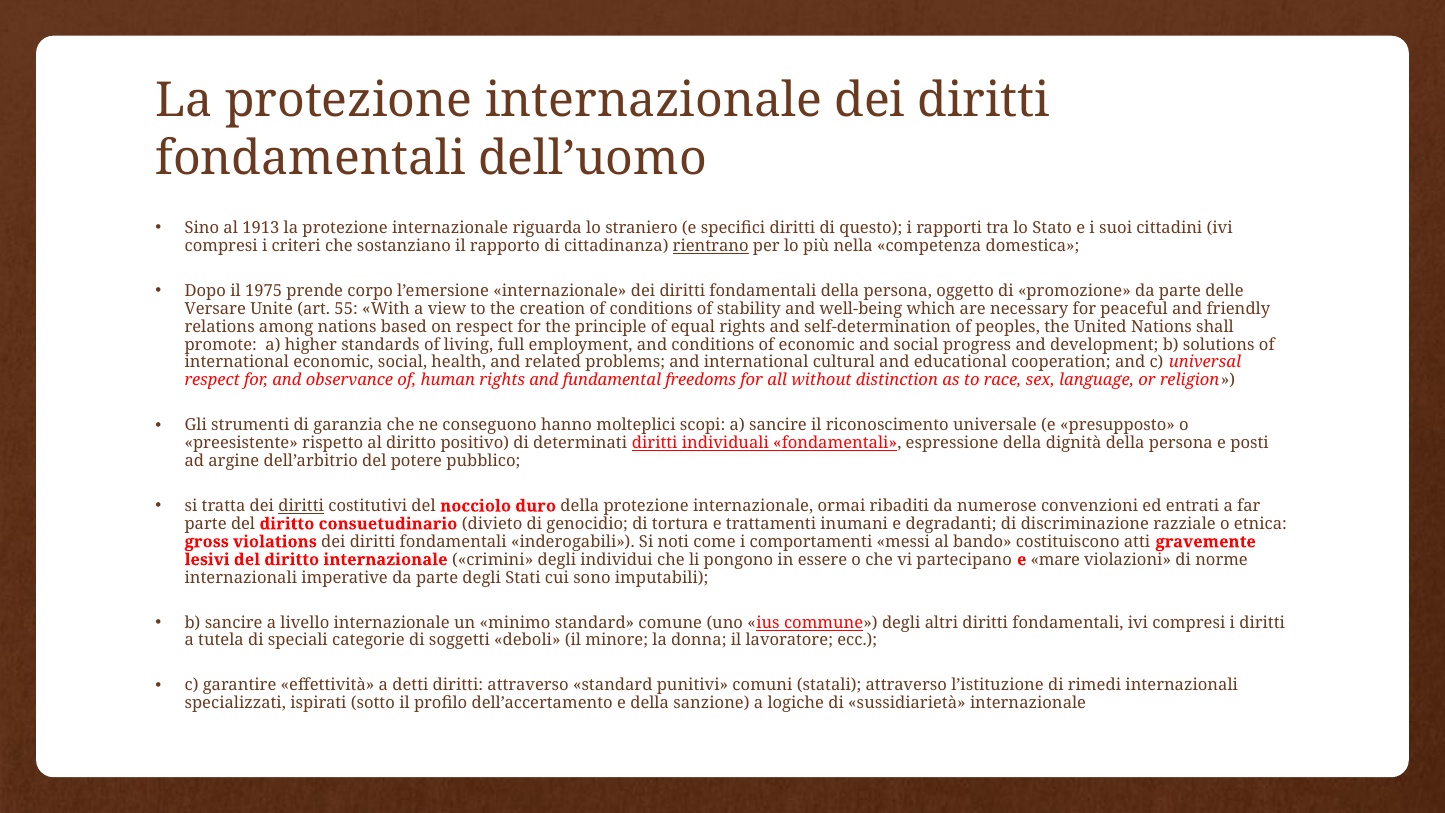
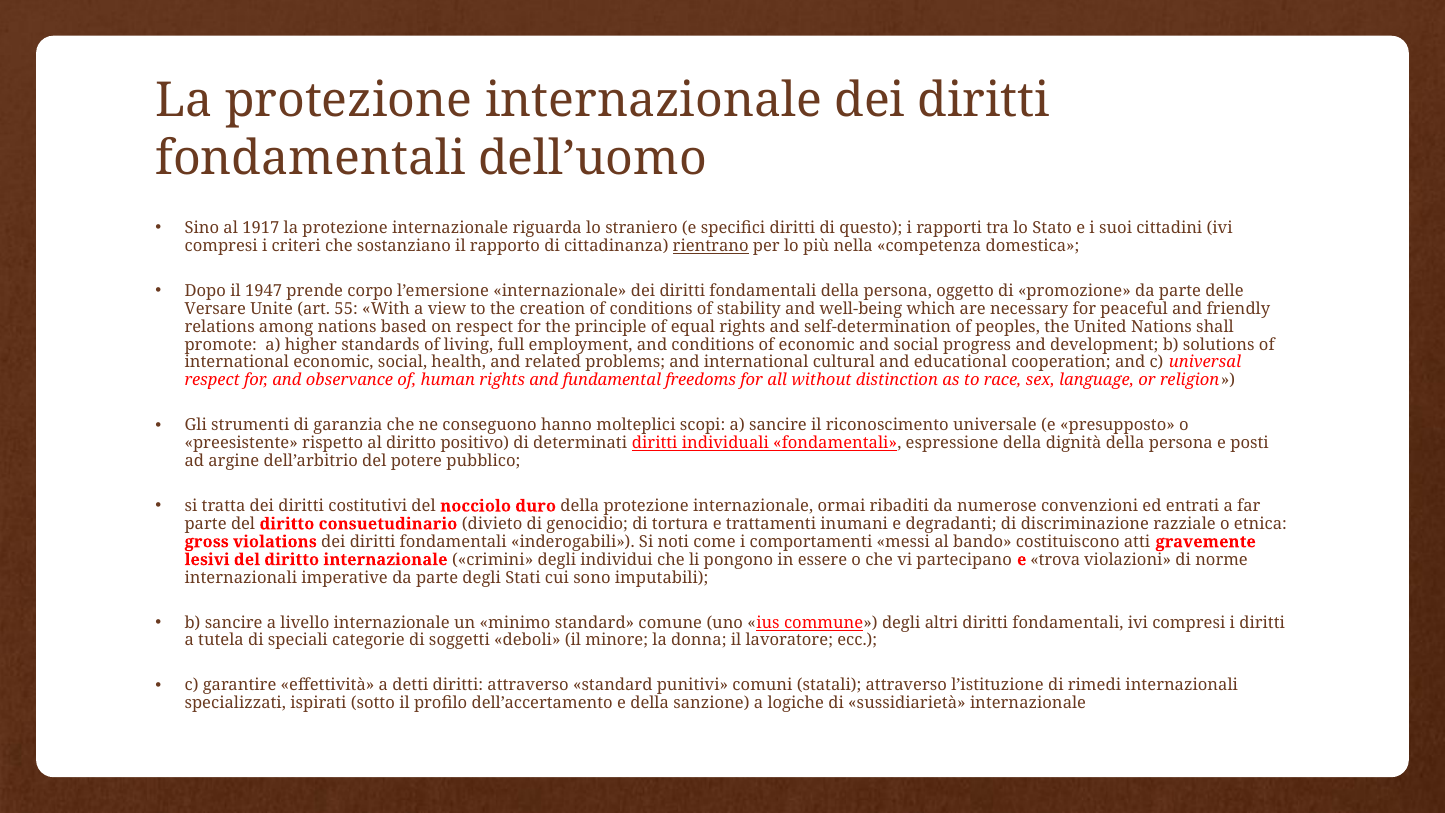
1913: 1913 -> 1917 (261, 228)
1975: 1975 -> 1947 (264, 291)
diritti underline: present -> none (301, 506)
mare: mare -> trova (1055, 560)
